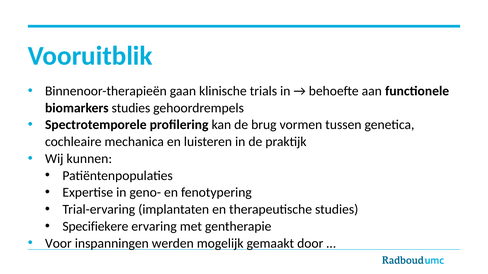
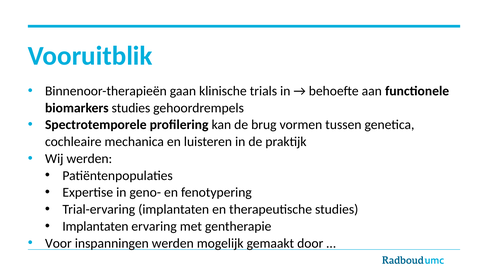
Wij kunnen: kunnen -> werden (89, 159)
Specifiekere: Specifiekere -> Implantaten (95, 227)
